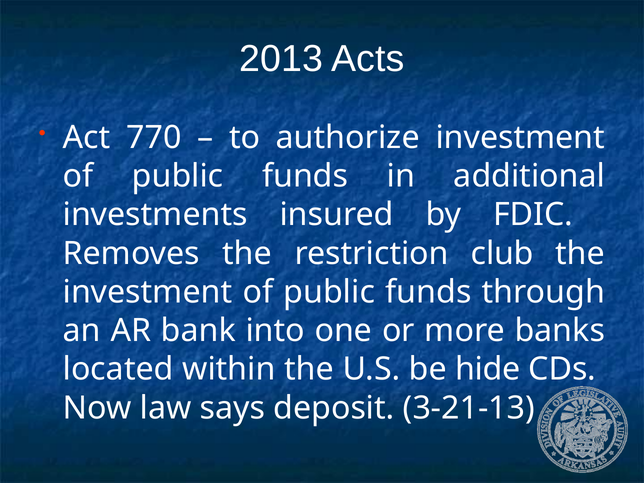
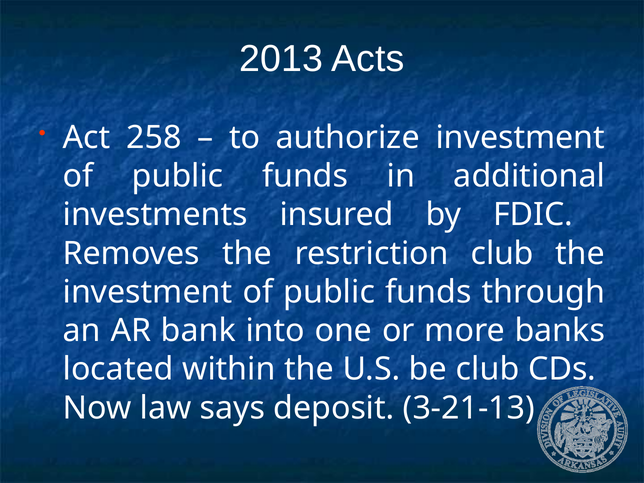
770: 770 -> 258 (154, 137)
be hide: hide -> club (488, 369)
